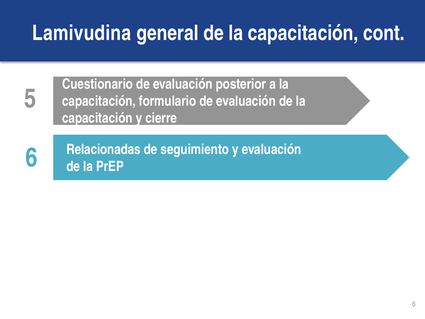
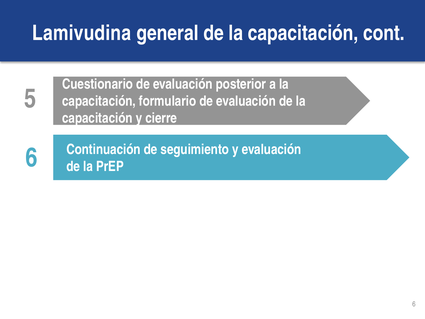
Relacionadas: Relacionadas -> Continuación (104, 149)
